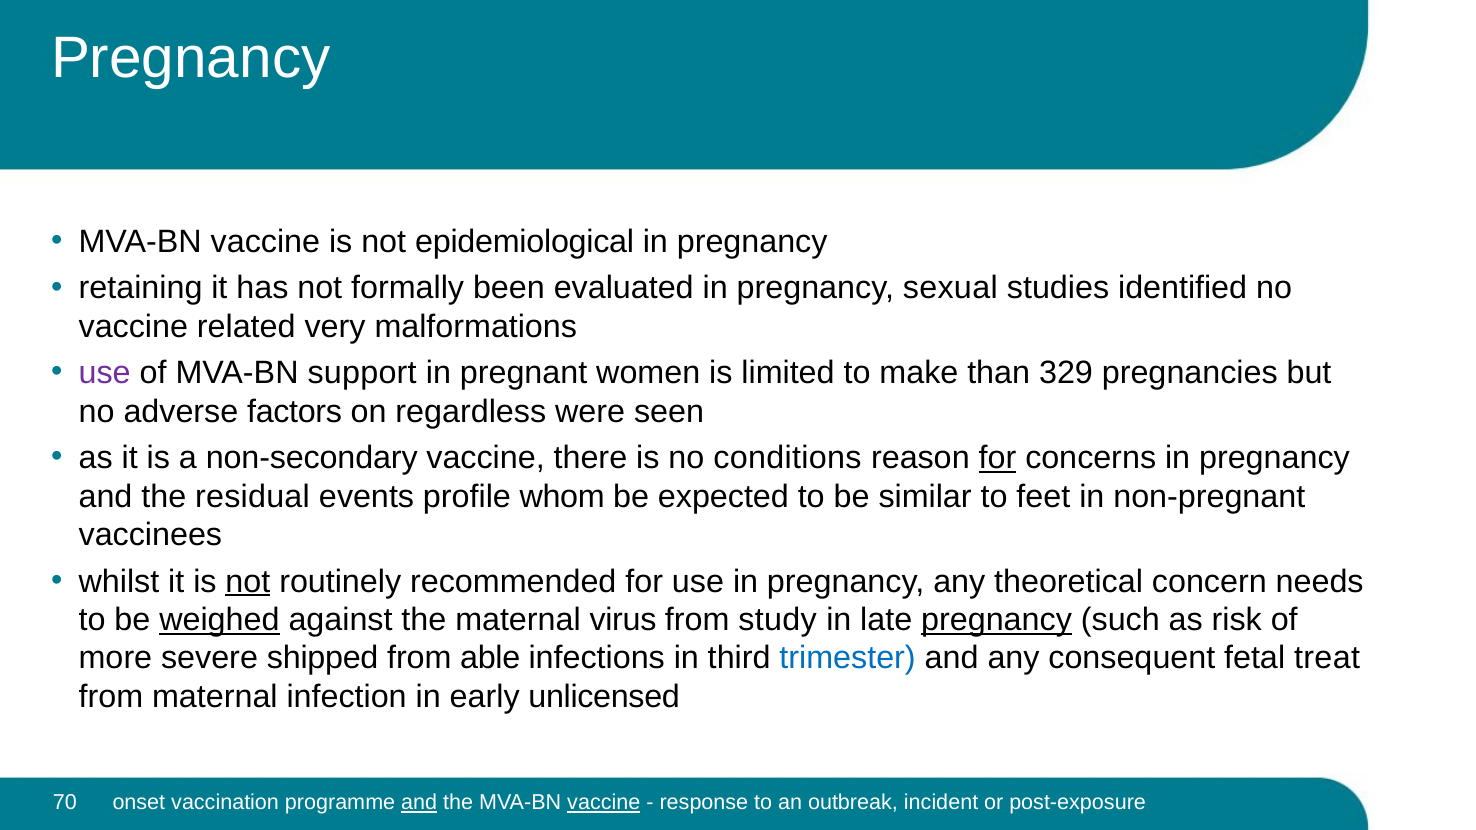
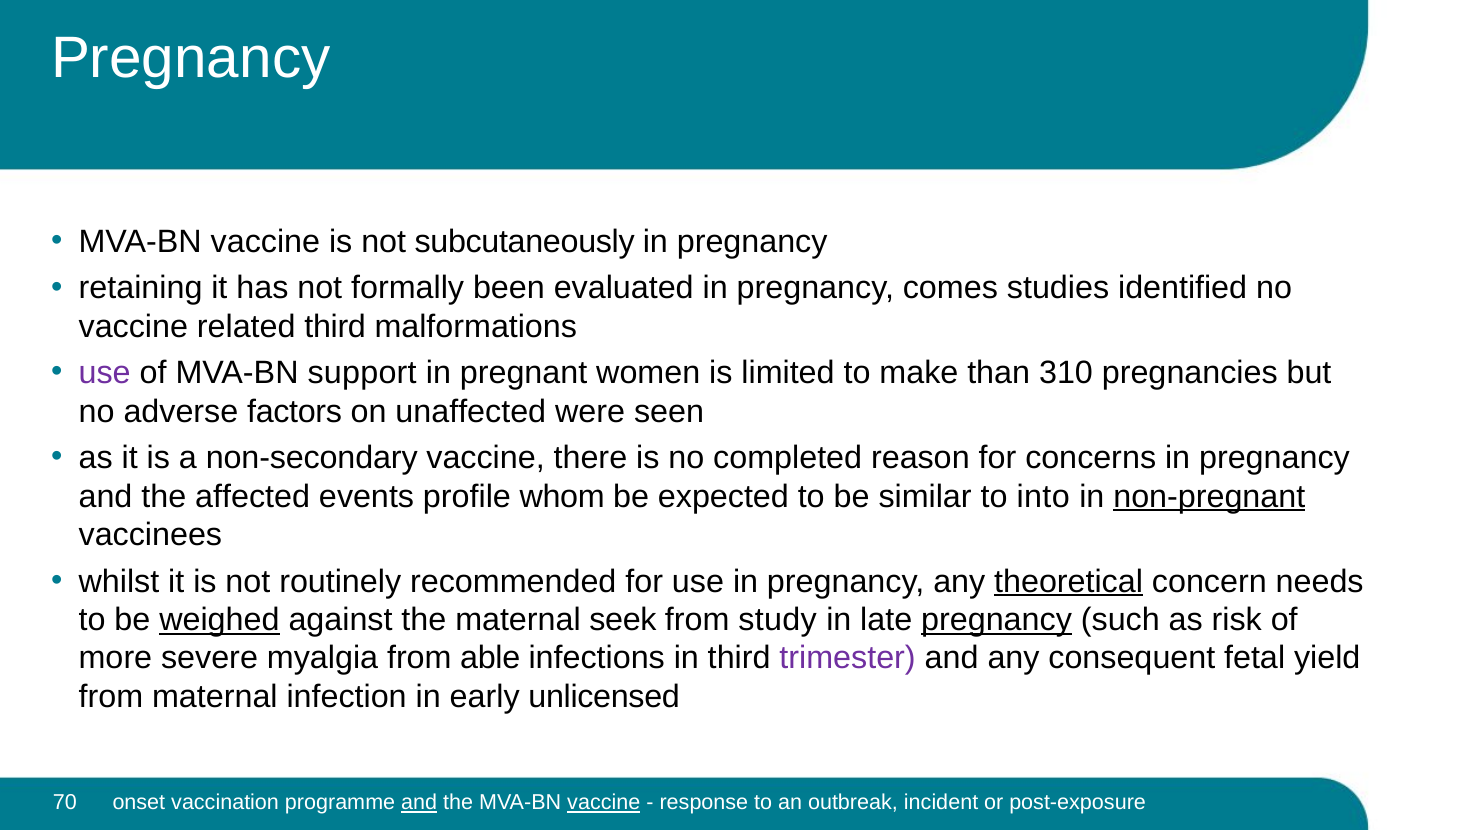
epidemiological: epidemiological -> subcutaneously (525, 242)
sexual: sexual -> comes (950, 288)
related very: very -> third (335, 327)
329: 329 -> 310 (1066, 373)
regardless: regardless -> unaffected (471, 412)
conditions: conditions -> completed (788, 458)
for underline: present -> none (998, 458)
residual: residual -> affected (253, 497)
feet: feet -> into (1043, 497)
non-pregnant underline: none -> present (1209, 497)
not underline: present -> none (248, 582)
theoretical underline: none -> present (1069, 582)
virus: virus -> seek (623, 620)
shipped: shipped -> myalgia (323, 658)
trimester colour: blue -> purple (848, 658)
treat: treat -> yield (1327, 658)
